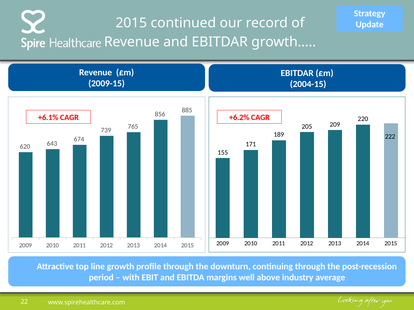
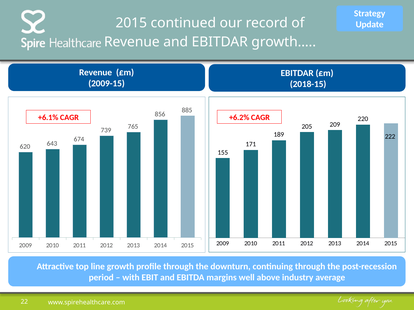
2004-15: 2004-15 -> 2018-15 (308, 84)
